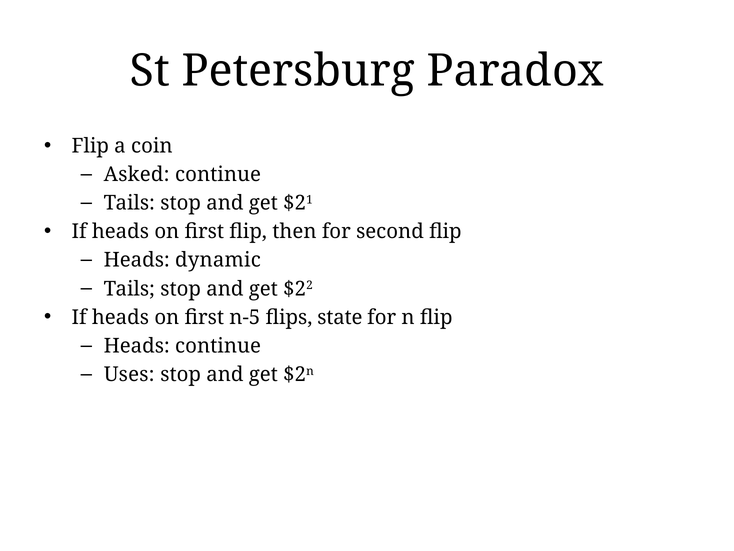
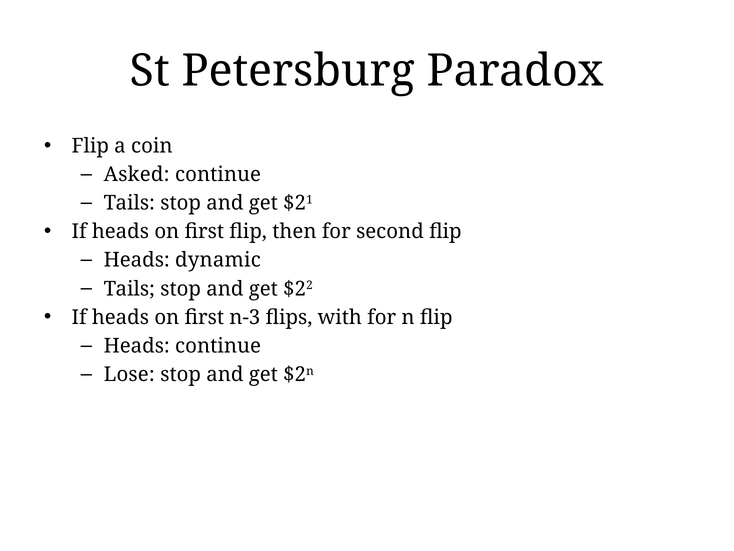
n-5: n-5 -> n-3 (245, 317)
state: state -> with (340, 317)
Uses: Uses -> Lose (129, 374)
